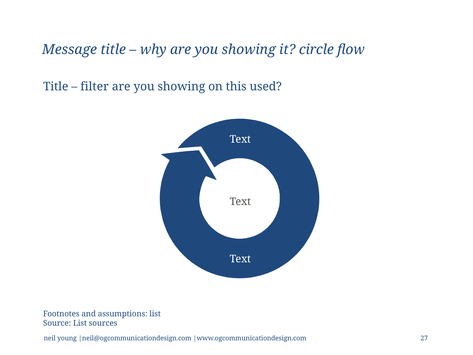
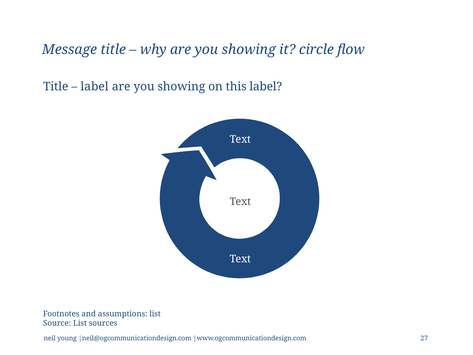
filter: filter -> label (95, 87)
this used: used -> label (266, 87)
